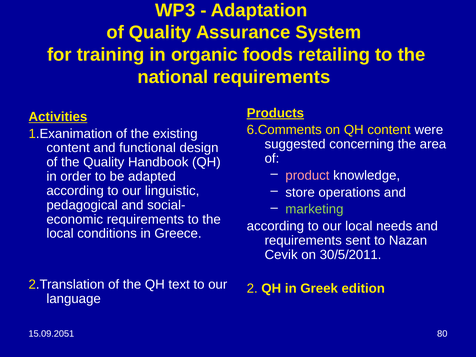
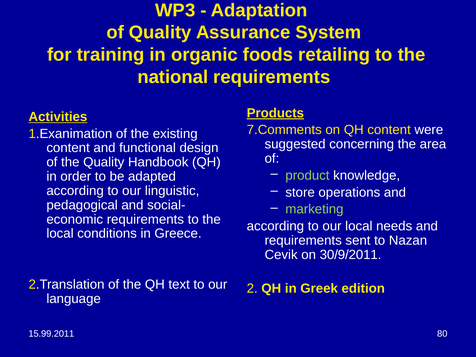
6.Comments: 6.Comments -> 7.Comments (284, 130)
product colour: pink -> light green (307, 175)
30/5/2011: 30/5/2011 -> 30/9/2011 (351, 255)
15.09.2051: 15.09.2051 -> 15.99.2011 (51, 334)
